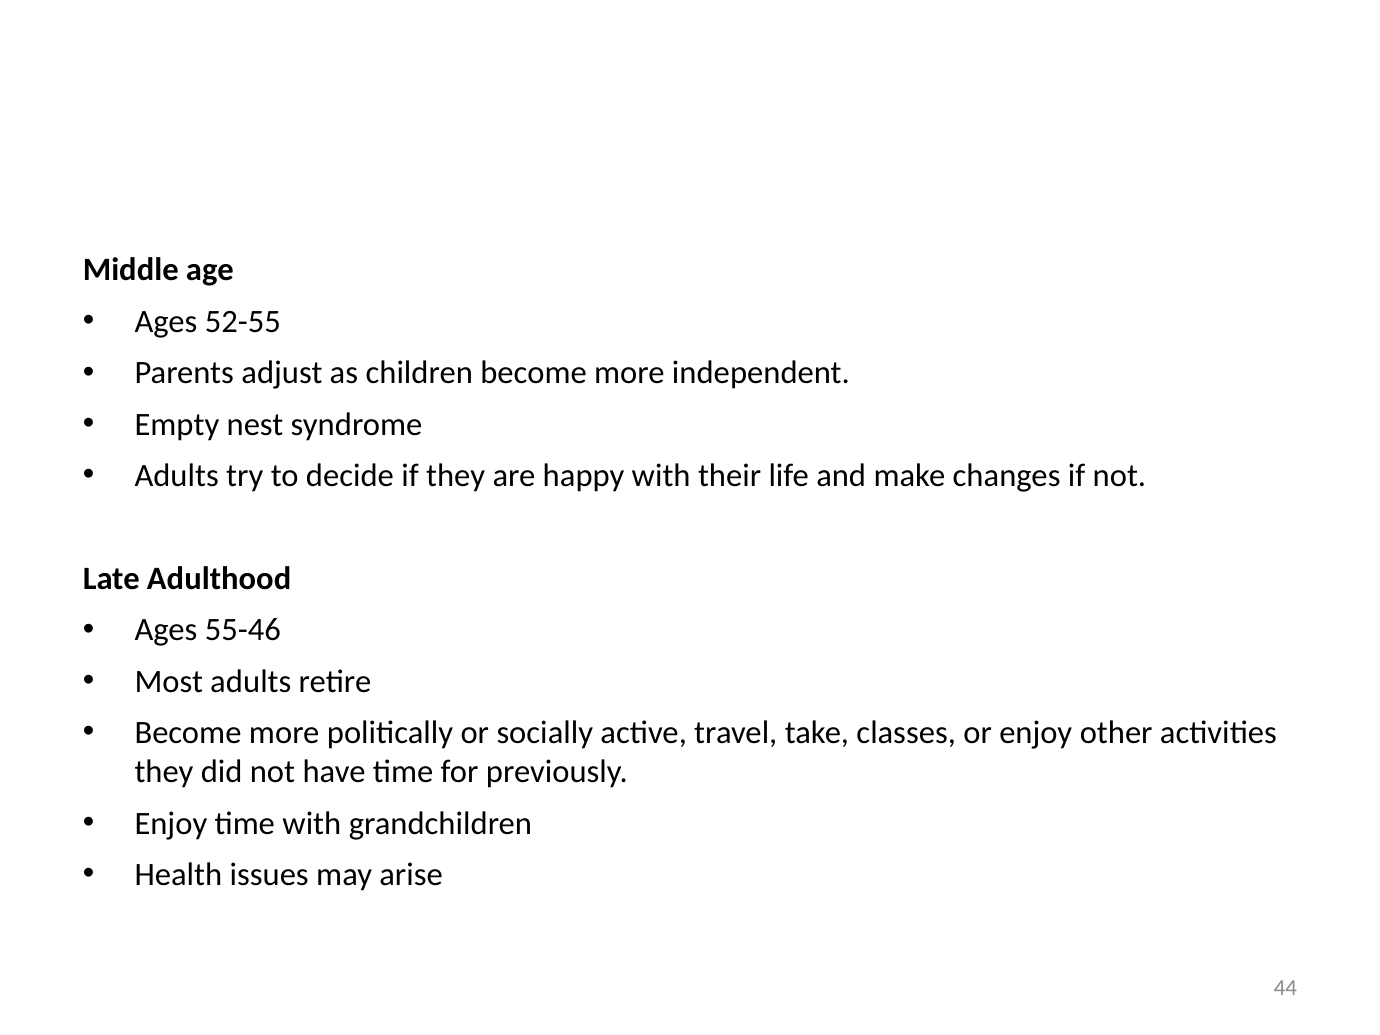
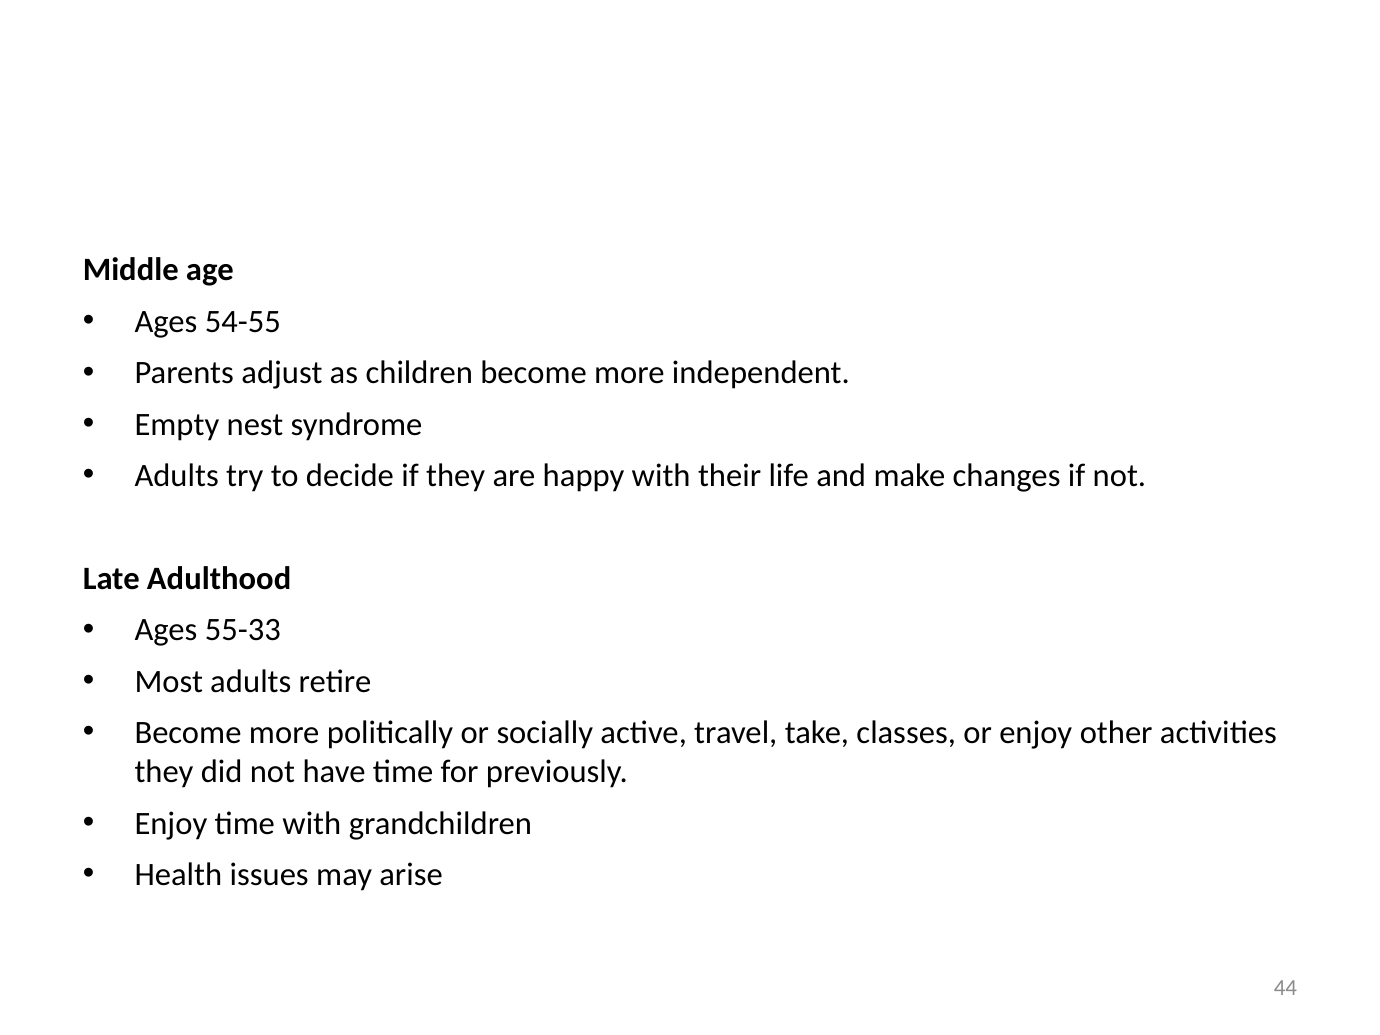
52-55: 52-55 -> 54-55 (243, 322)
55-46: 55-46 -> 55-33 (243, 630)
